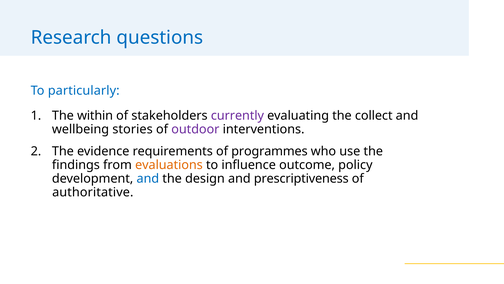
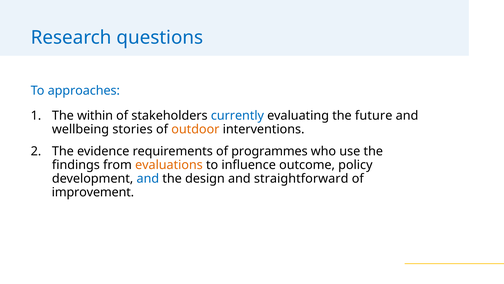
particularly: particularly -> approaches (84, 90)
currently colour: purple -> blue (237, 116)
collect: collect -> future (374, 116)
outdoor colour: purple -> orange (195, 129)
prescriptiveness: prescriptiveness -> straightforward (301, 178)
authoritative: authoritative -> improvement (93, 192)
